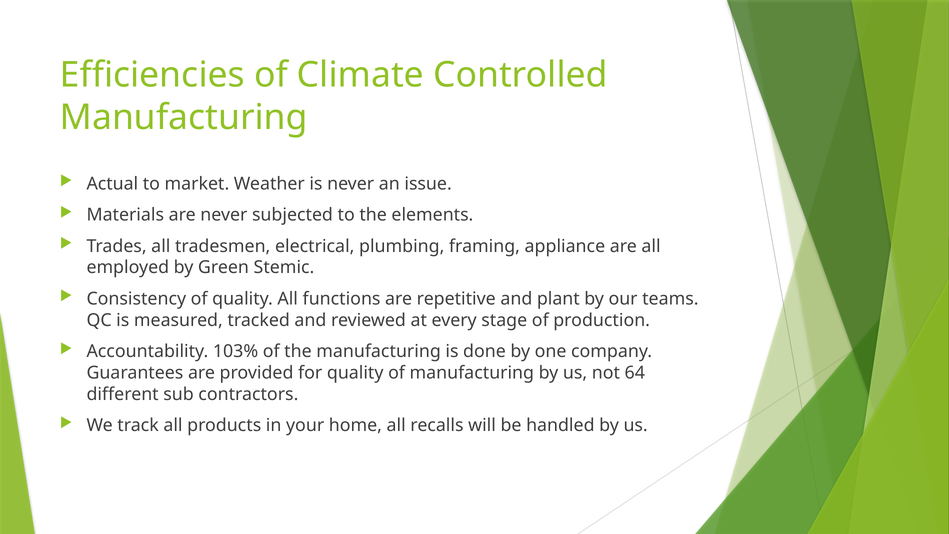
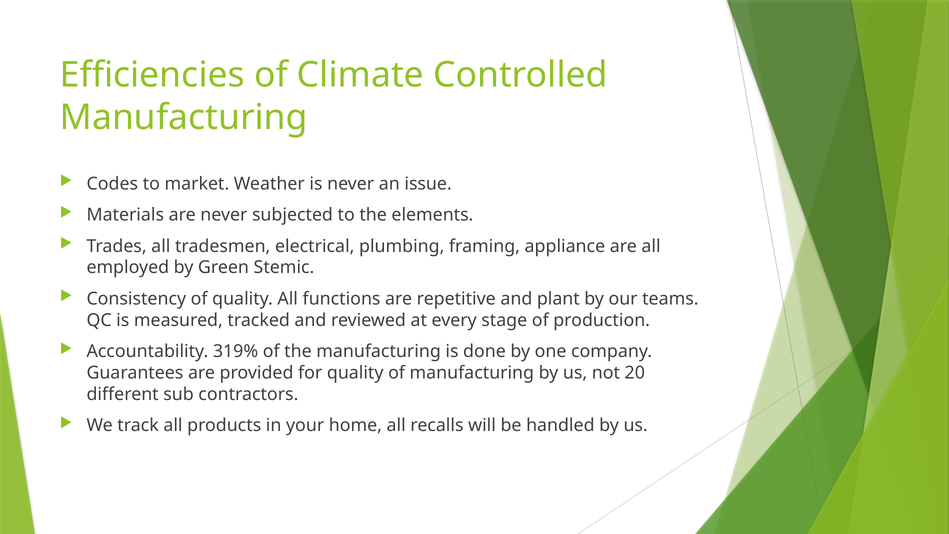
Actual: Actual -> Codes (112, 184)
103%: 103% -> 319% (236, 351)
64: 64 -> 20 (635, 373)
